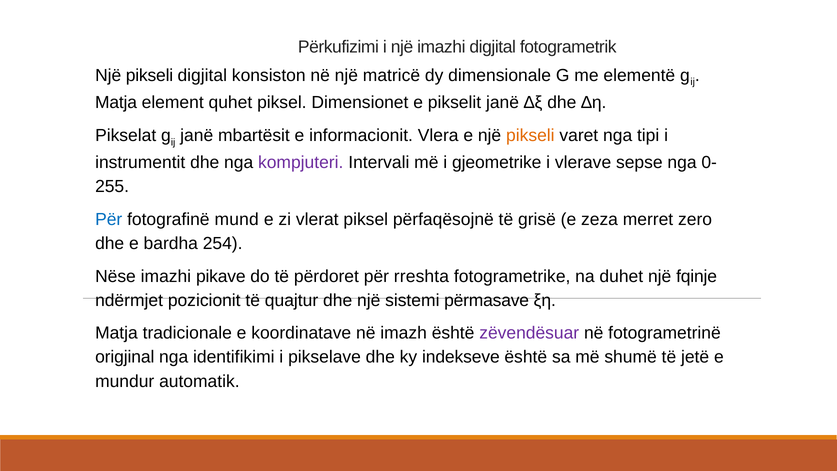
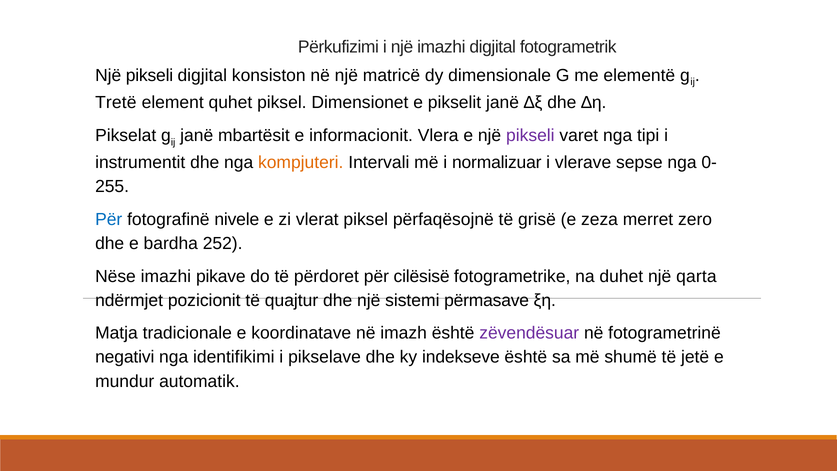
Matja: Matja -> Tretë (116, 102)
pikseli colour: orange -> purple (530, 135)
kompjuteri colour: purple -> orange (301, 162)
gjeometrike: gjeometrike -> normalizuar (497, 162)
mund: mund -> nivele (237, 219)
254: 254 -> 252 (223, 243)
rreshta: rreshta -> cilësisë (422, 276)
fqinje: fqinje -> qarta (696, 276)
origjinal: origjinal -> negativi (125, 357)
